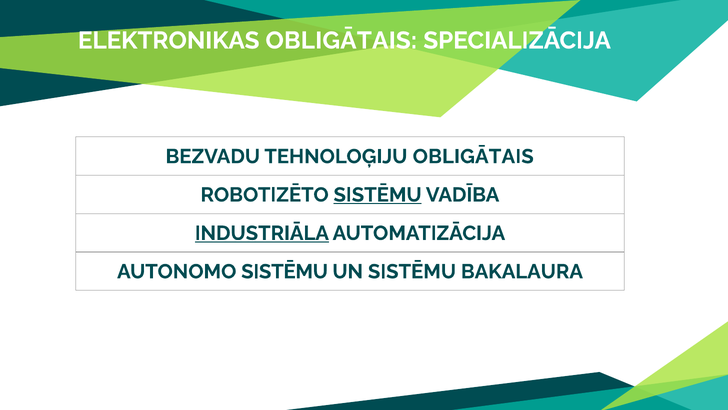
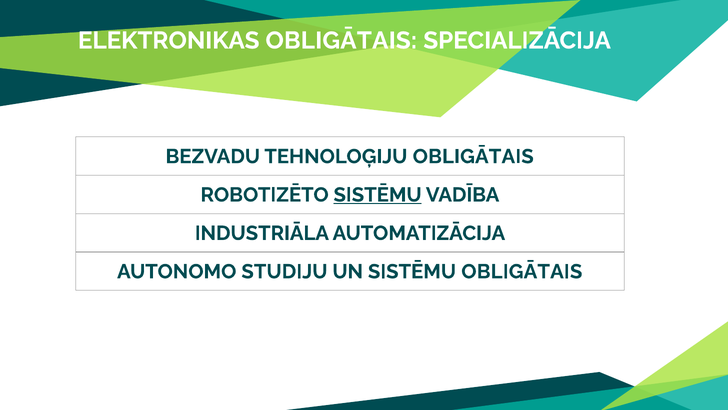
INDUSTRIĀLA underline: present -> none (262, 233)
AUTONOMO SISTĒMU: SISTĒMU -> STUDIJU (284, 271)
SISTĒMU BAKALAURA: BAKALAURA -> OBLIGĀTAIS (522, 271)
